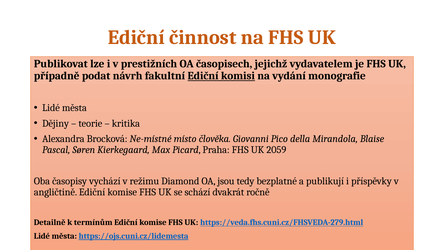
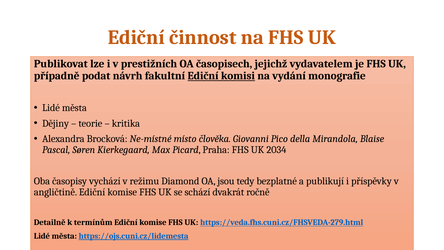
2059: 2059 -> 2034 (276, 150)
